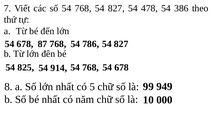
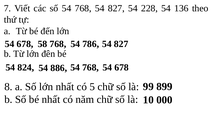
478: 478 -> 228 (149, 8)
386: 386 -> 136 (181, 8)
87: 87 -> 58 (42, 44)
825: 825 -> 824 (26, 68)
914: 914 -> 886 (59, 68)
949: 949 -> 899 (164, 87)
